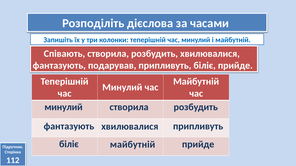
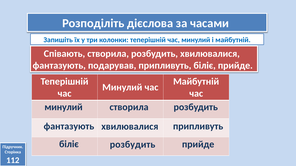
майбутній: майбутній -> розбудить (133, 145)
